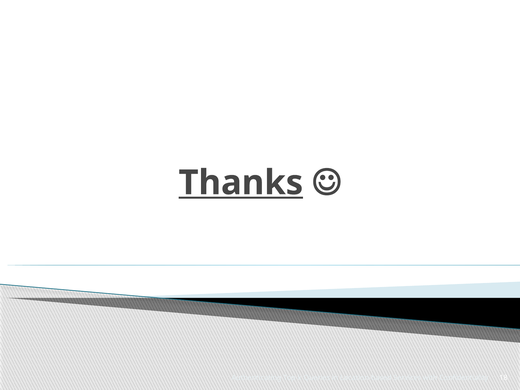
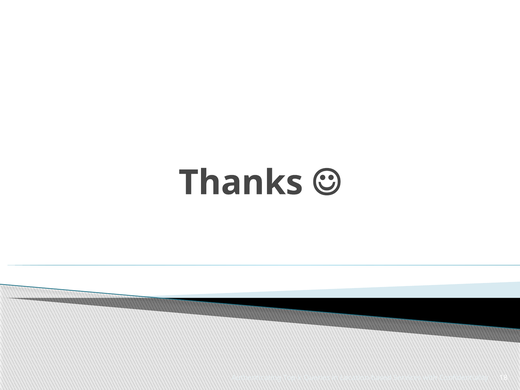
Thanks underline: present -> none (241, 183)
